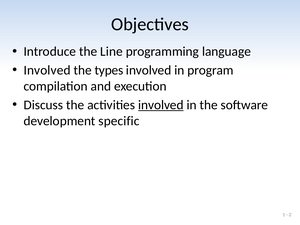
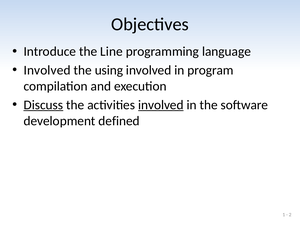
types: types -> using (109, 70)
Discuss underline: none -> present (43, 105)
specific: specific -> defined (119, 121)
